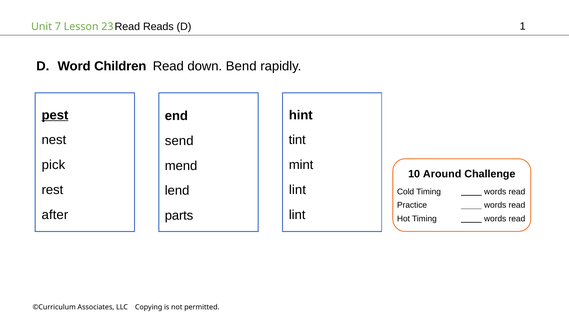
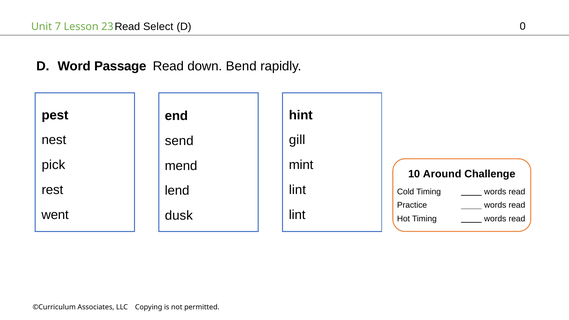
Reads: Reads -> Select (158, 27)
1: 1 -> 0 (523, 26)
Children: Children -> Passage (120, 66)
pest underline: present -> none (55, 115)
tint: tint -> gill (297, 140)
after: after -> went (55, 215)
parts: parts -> dusk (179, 216)
